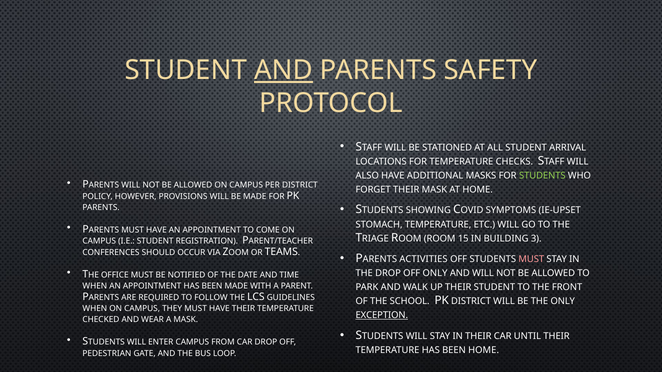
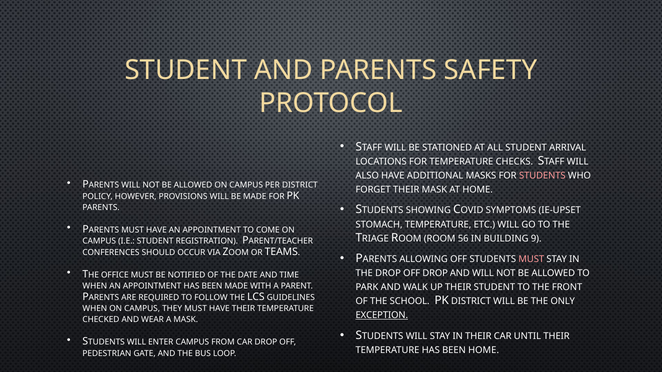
AND underline: present -> none (283, 70)
STUDENTS colour: light green -> pink (542, 176)
15: 15 -> 56 (463, 239)
3: 3 -> 9 (536, 239)
ACTIVITIES: ACTIVITIES -> ALLOWING (424, 259)
OFF ONLY: ONLY -> DROP (435, 273)
